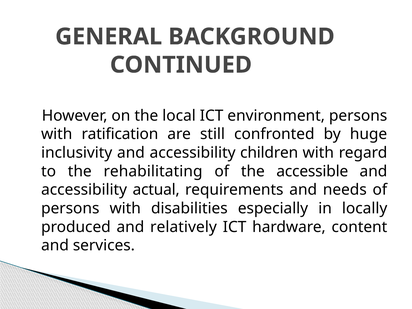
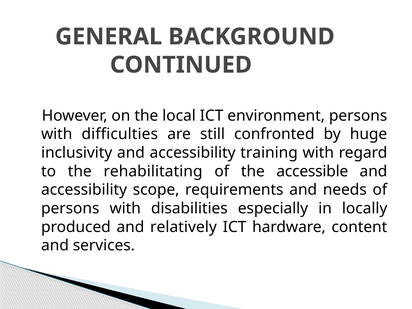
ratification: ratification -> difficulties (120, 134)
children: children -> training (269, 153)
actual: actual -> scope (156, 190)
